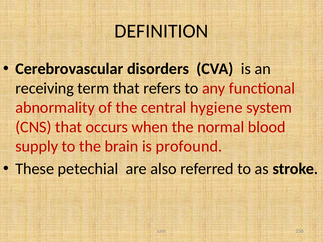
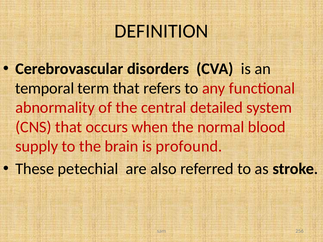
receiving: receiving -> temporal (45, 88)
hygiene: hygiene -> detailed (216, 108)
